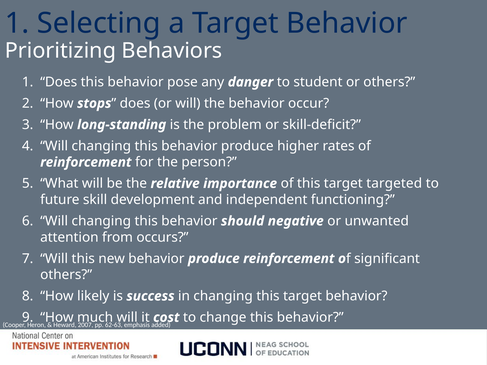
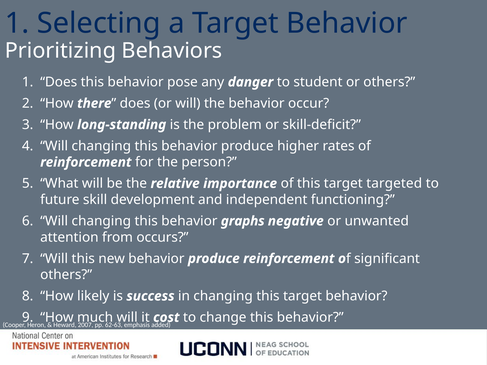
stops: stops -> there (94, 103)
should: should -> graphs (243, 221)
